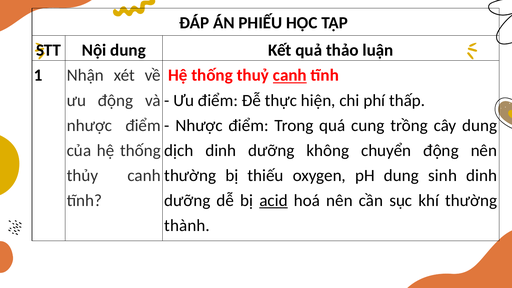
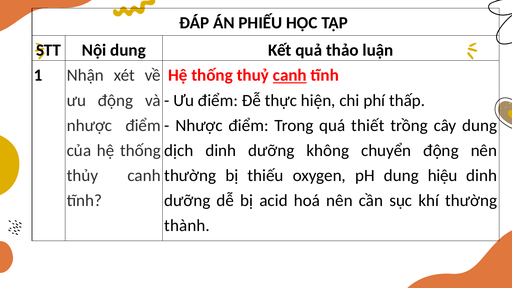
cung: cung -> thiết (368, 125)
sinh: sinh -> hiệu (443, 175)
acid underline: present -> none (274, 201)
